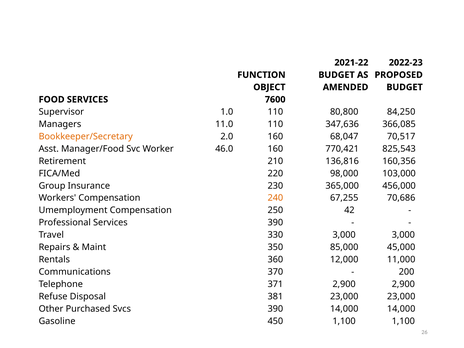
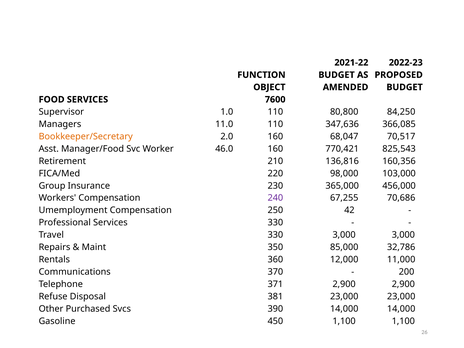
240 colour: orange -> purple (275, 198)
Services 390: 390 -> 330 (275, 223)
45,000: 45,000 -> 32,786 (401, 247)
